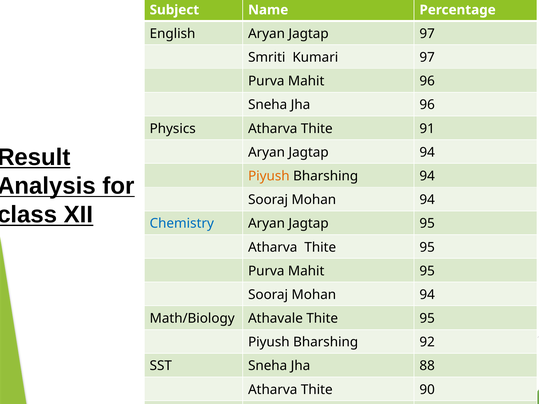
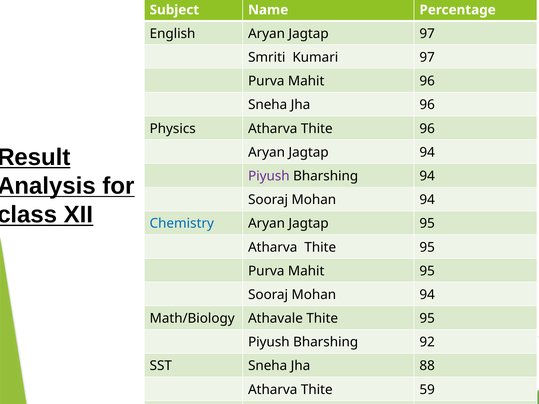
Thite 91: 91 -> 96 (427, 129)
Piyush colour: orange -> purple (269, 176)
90: 90 -> 59 (427, 390)
